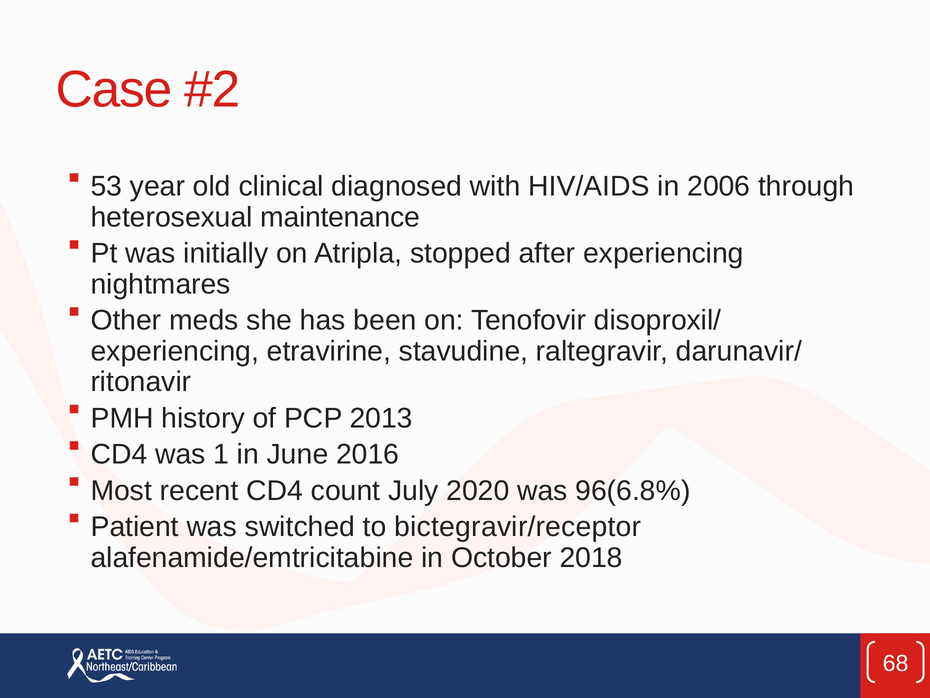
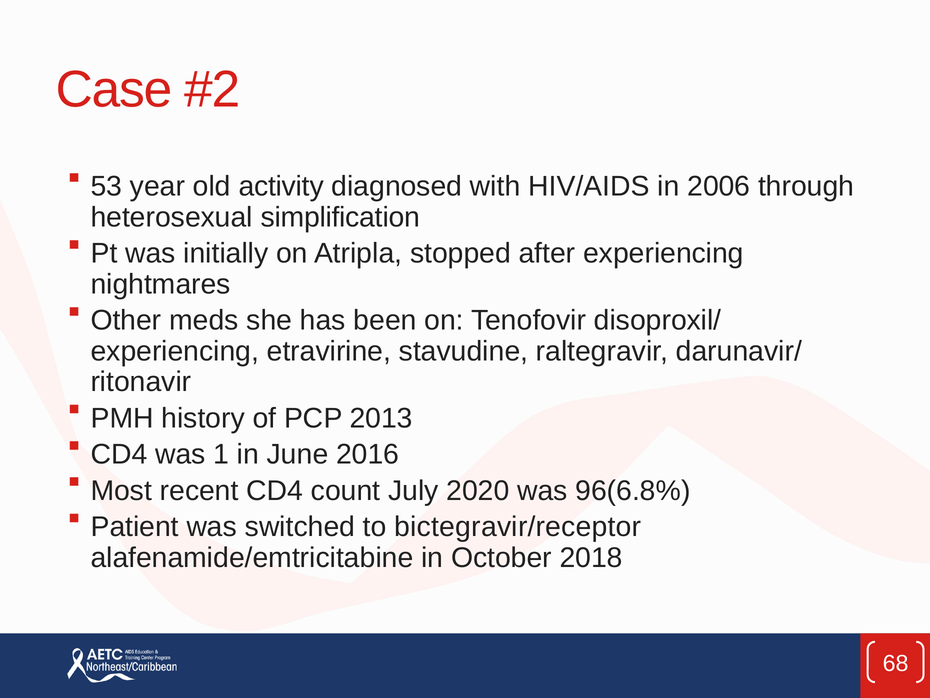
clinical: clinical -> activity (281, 186)
maintenance: maintenance -> simplification (340, 217)
